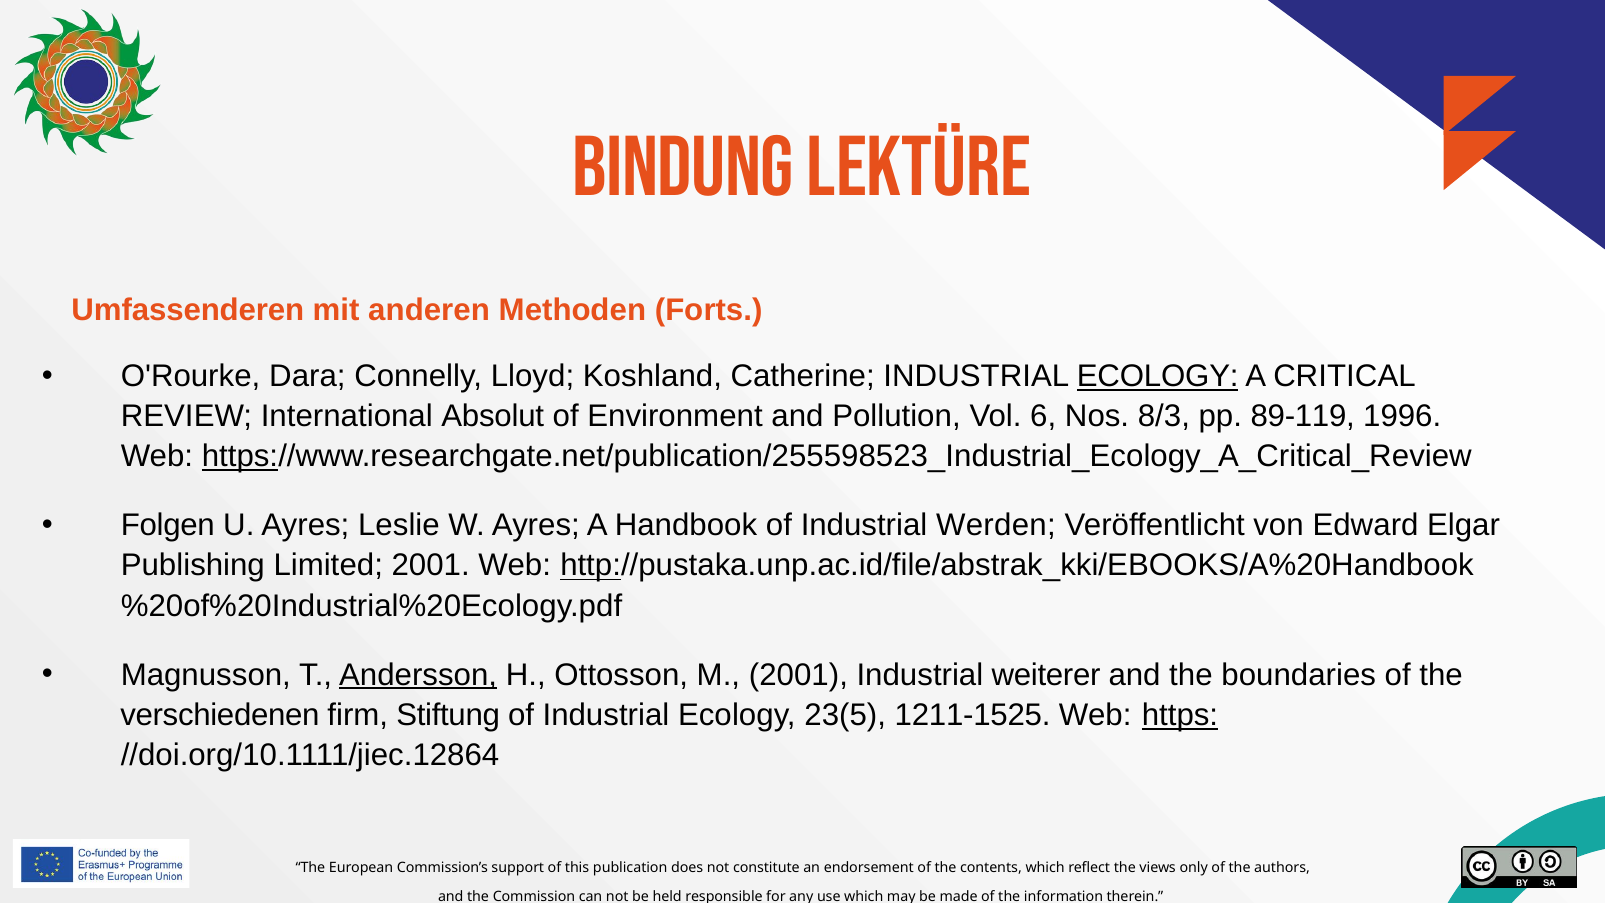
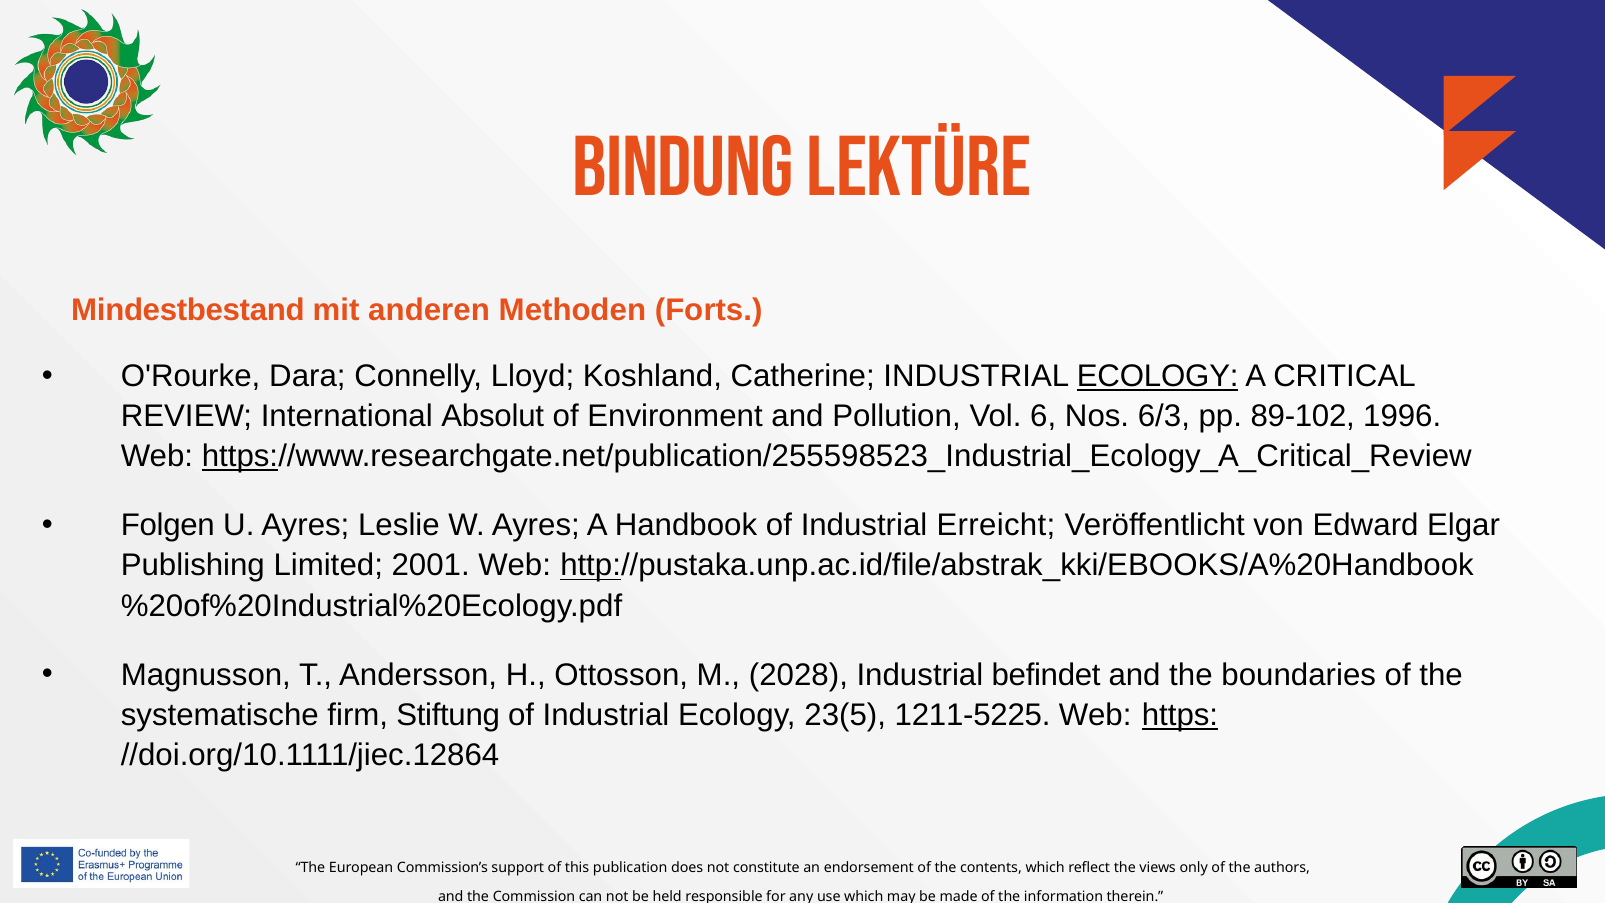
Umfassenderen: Umfassenderen -> Mindestbestand (188, 310)
8/3: 8/3 -> 6/3 (1164, 416)
89-119: 89-119 -> 89-102 (1303, 416)
Werden: Werden -> Erreicht (996, 525)
Andersson underline: present -> none (418, 675)
M 2001: 2001 -> 2028 (798, 675)
weiterer: weiterer -> befindet (1046, 675)
verschiedenen: verschiedenen -> systematische (220, 715)
1211-1525: 1211-1525 -> 1211-5225 (973, 715)
